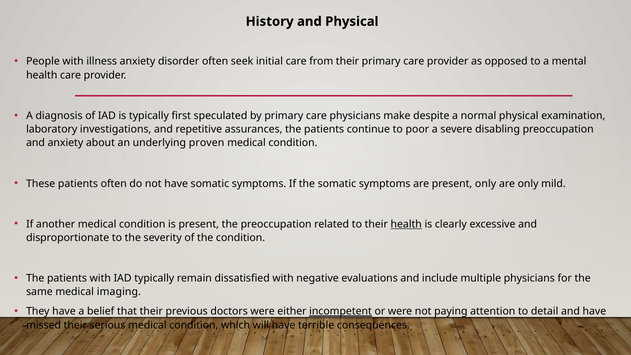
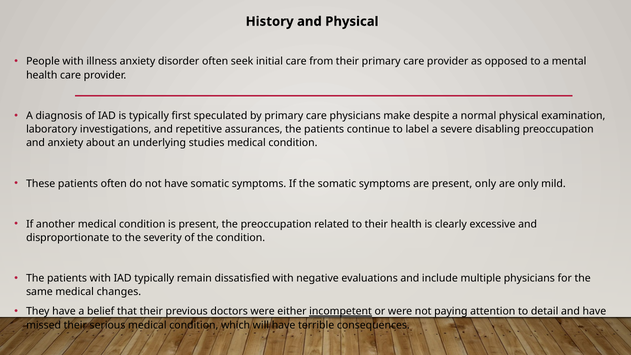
poor: poor -> label (417, 129)
proven: proven -> studies (207, 143)
health underline: present -> none (406, 224)
imaging: imaging -> changes (119, 292)
